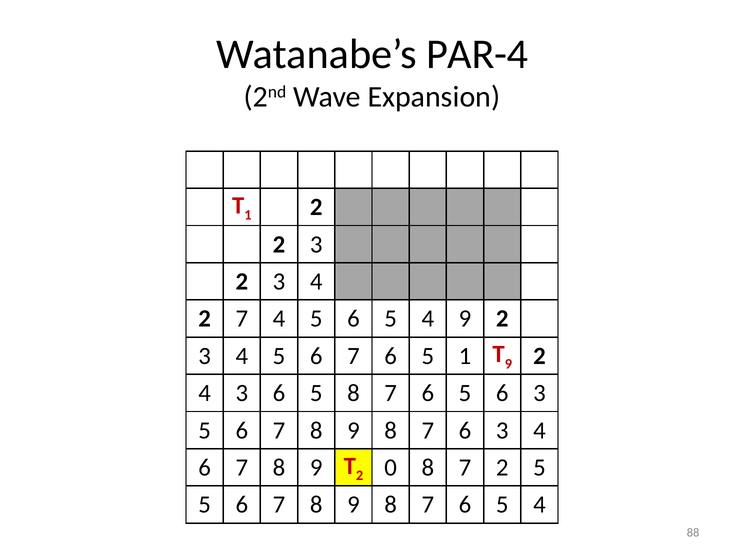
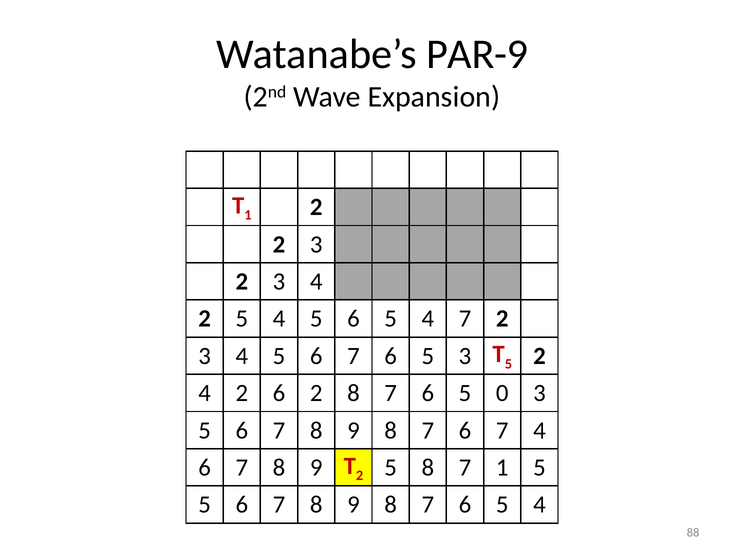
PAR-4: PAR-4 -> PAR-9 (477, 54)
7: 7 -> 5 (242, 319)
4 9: 9 -> 7 (465, 319)
5 1: 1 -> 3 (465, 356)
9: 9 -> 5 (508, 364)
3: 3 -> 2 (242, 393)
5: 5 -> 2 (316, 393)
6 5 6: 6 -> 0 (502, 393)
7 6 3: 3 -> 7 (502, 430)
0: 0 -> 5 (391, 468)
7 2: 2 -> 1 (502, 468)
